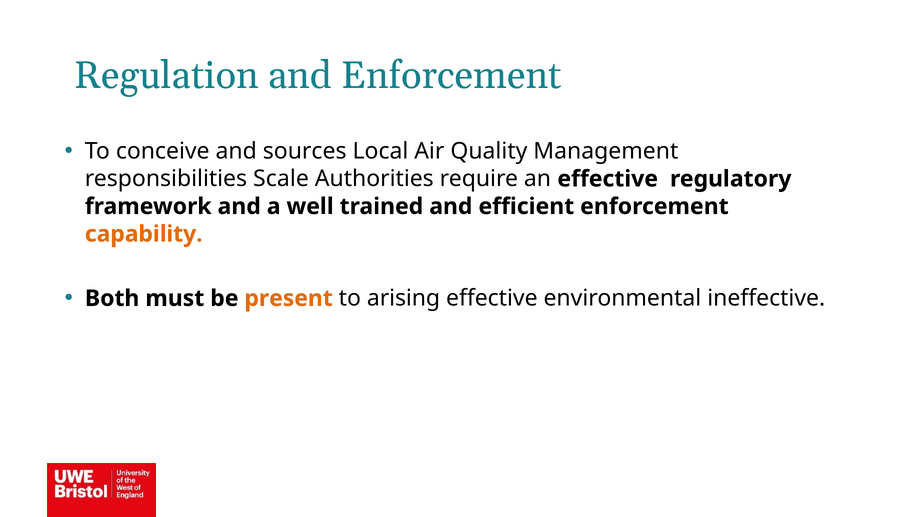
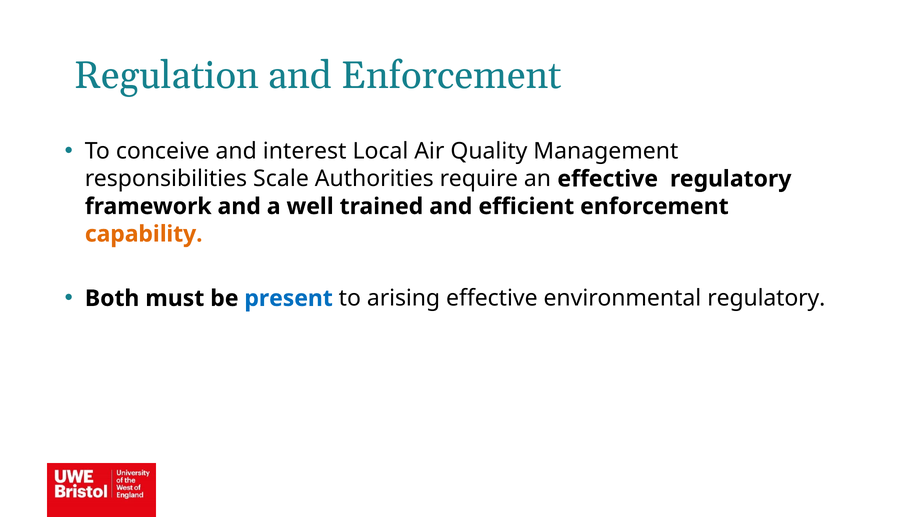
sources: sources -> interest (305, 151)
present colour: orange -> blue (289, 299)
environmental ineffective: ineffective -> regulatory (766, 299)
